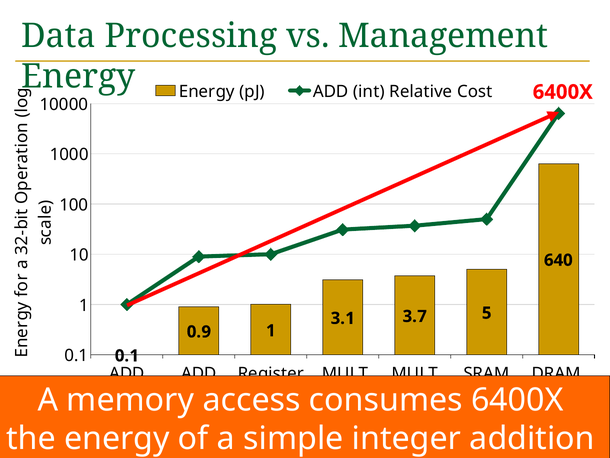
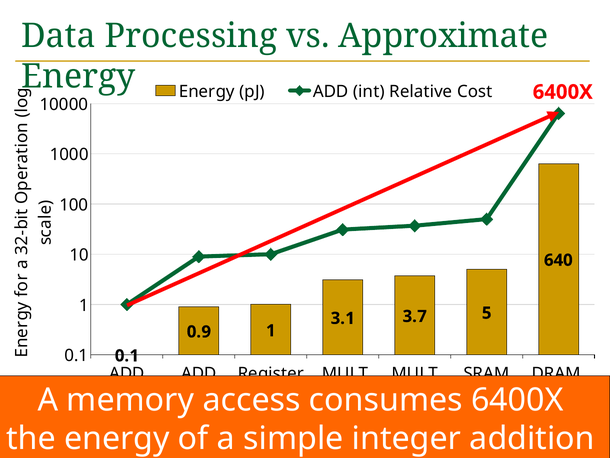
Management: Management -> Approximate (443, 36)
